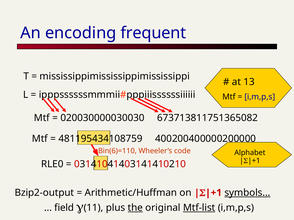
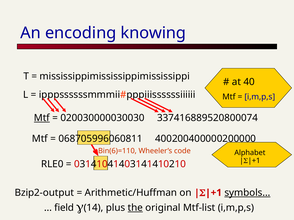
frequent: frequent -> knowing (153, 33)
13: 13 -> 40 (249, 82)
Mtf underline: none -> present (42, 118)
673713811751365082: 673713811751365082 -> 337416889520800074 (208, 118)
481195434108759: 481195434108759 -> 068705996060811 (100, 139)
11: 11 -> 14 (93, 208)
Mtf-list underline: present -> none (199, 208)
